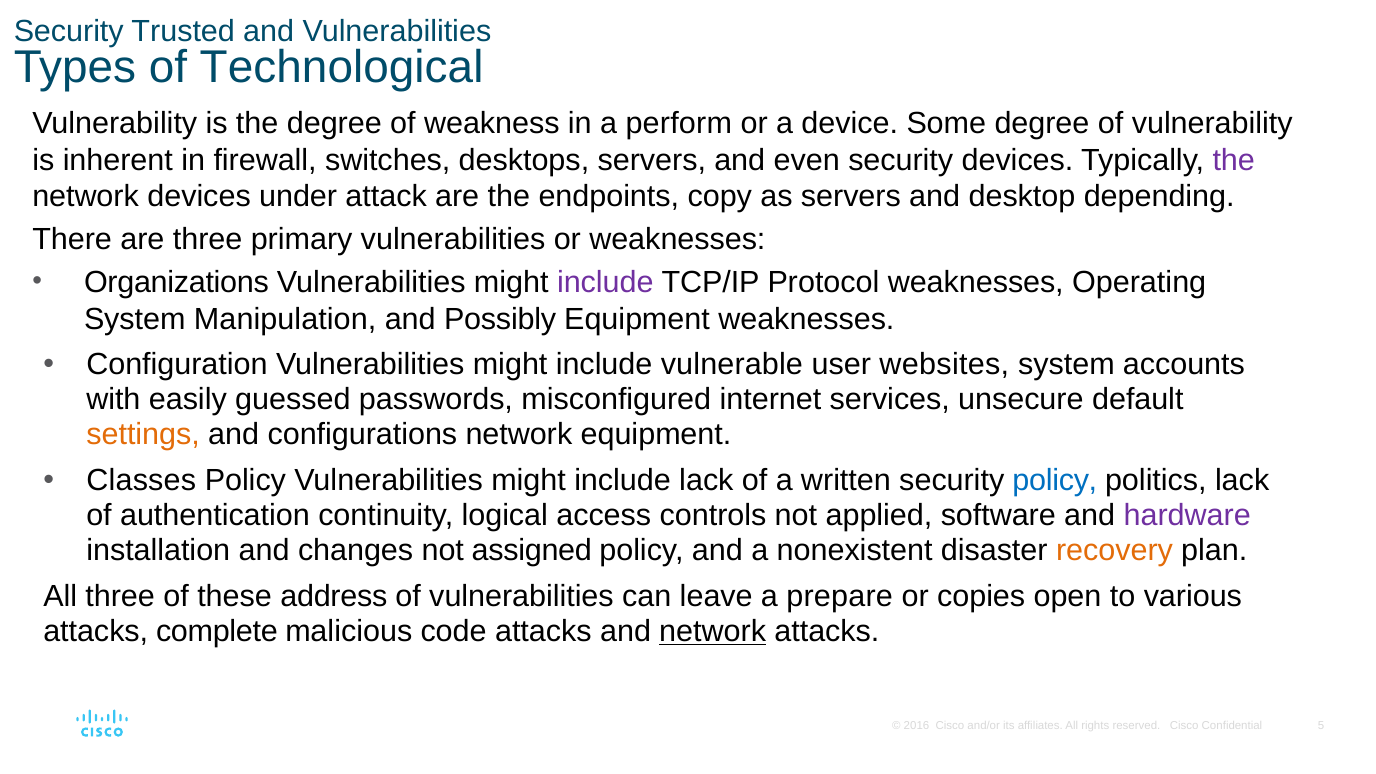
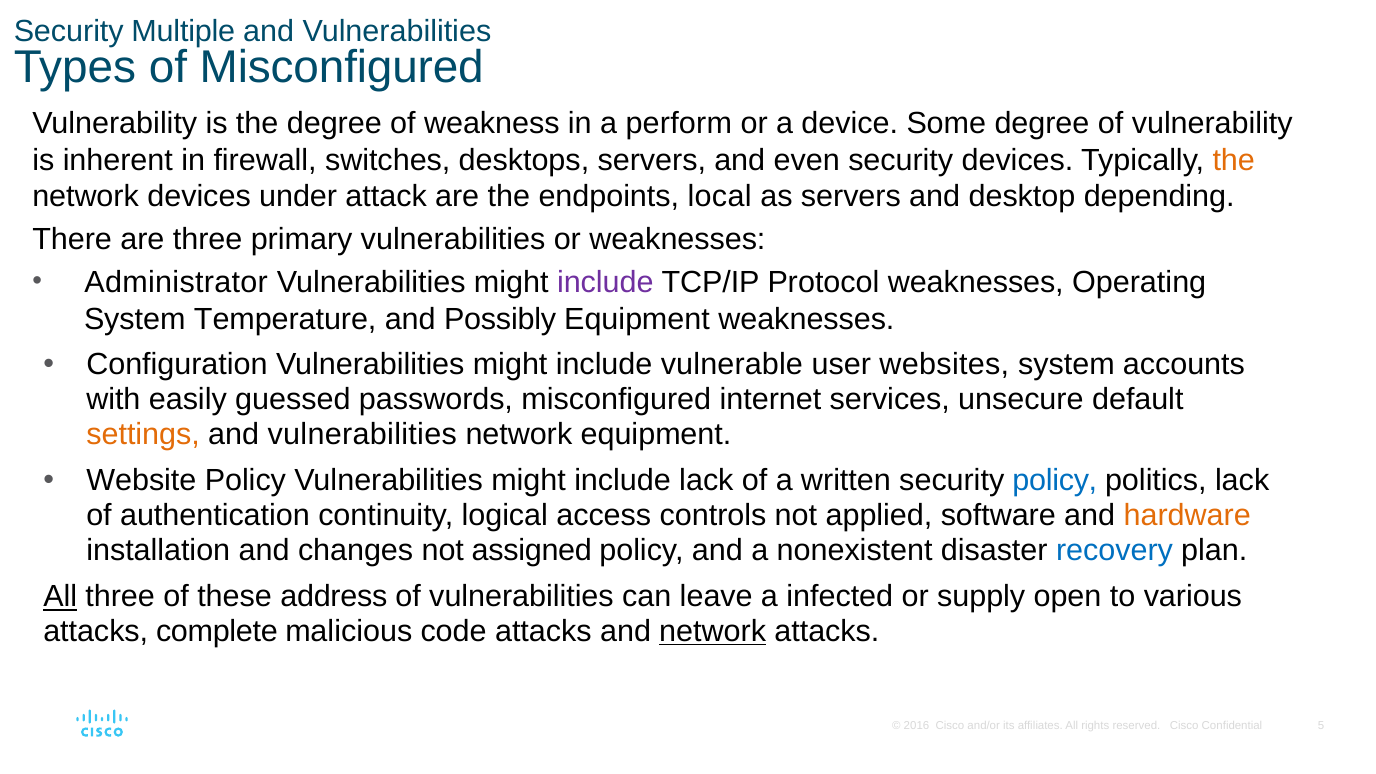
Trusted: Trusted -> Multiple (183, 32)
of Technological: Technological -> Misconfigured (342, 68)
the colour: purple -> orange (1234, 160)
copy: copy -> local (720, 197)
Organizations: Organizations -> Administrator (176, 282)
Manipulation: Manipulation -> Temperature (285, 319)
configurations: configurations -> vulnerabilities (362, 434)
Classes: Classes -> Website (141, 481)
hardware colour: purple -> orange (1187, 515)
recovery colour: orange -> blue (1114, 550)
All underline: none -> present (60, 596)
prepare: prepare -> infected (840, 596)
copies: copies -> supply (981, 596)
